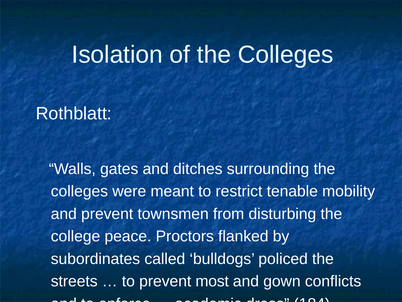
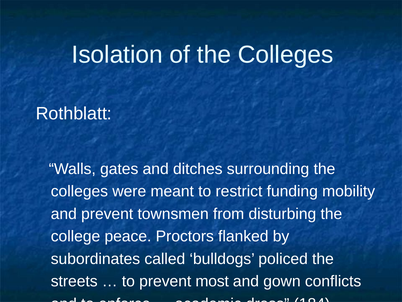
tenable: tenable -> funding (292, 191)
